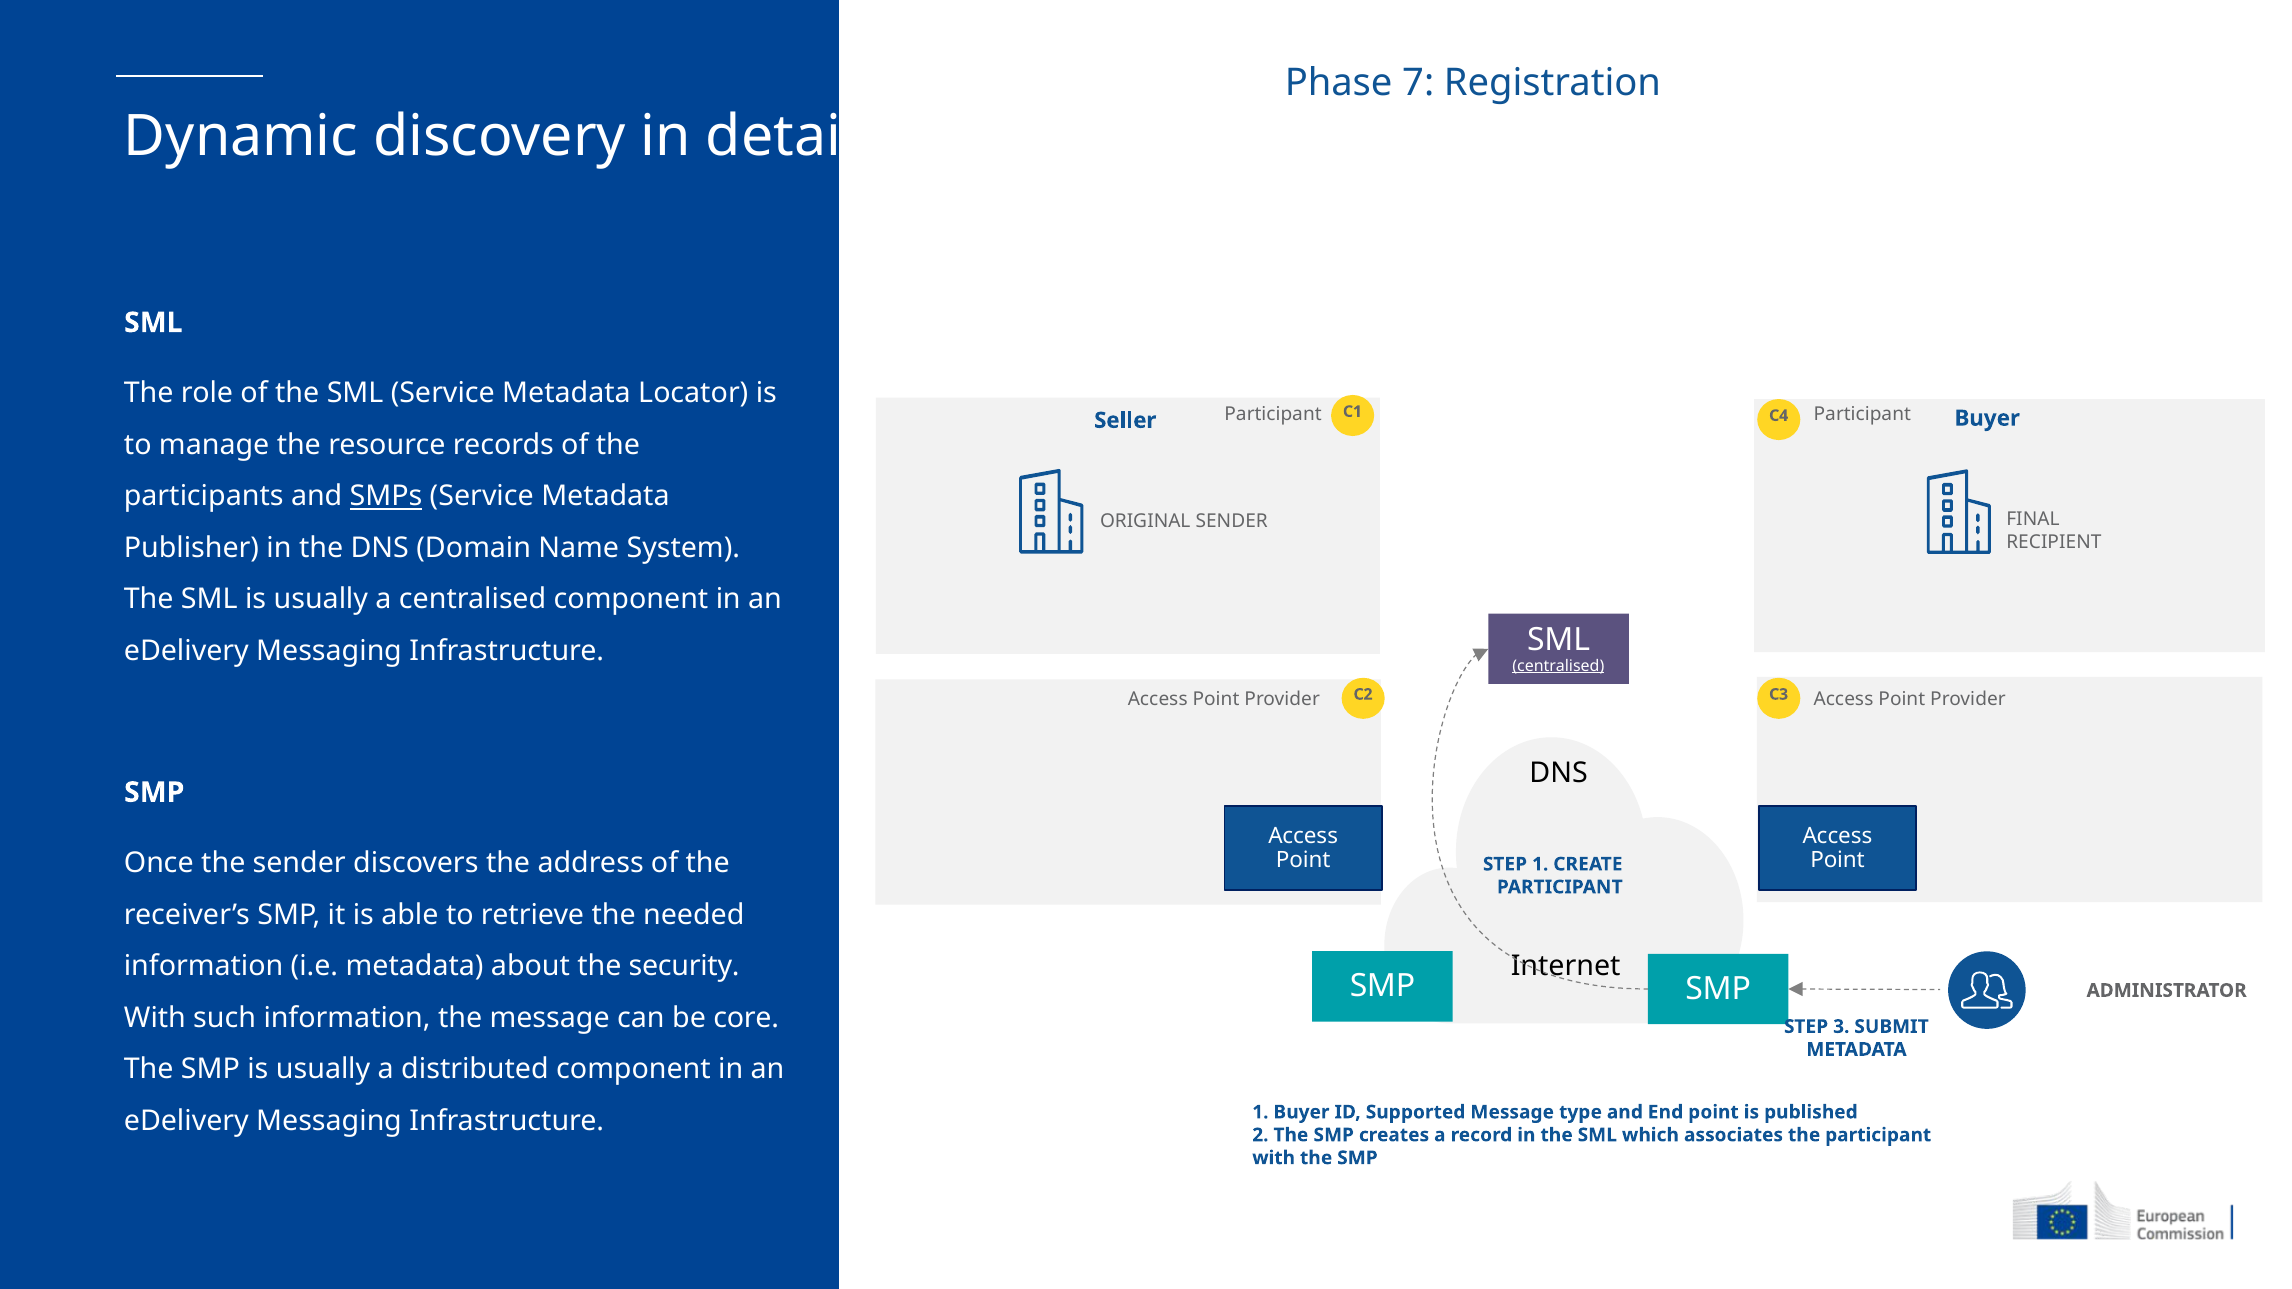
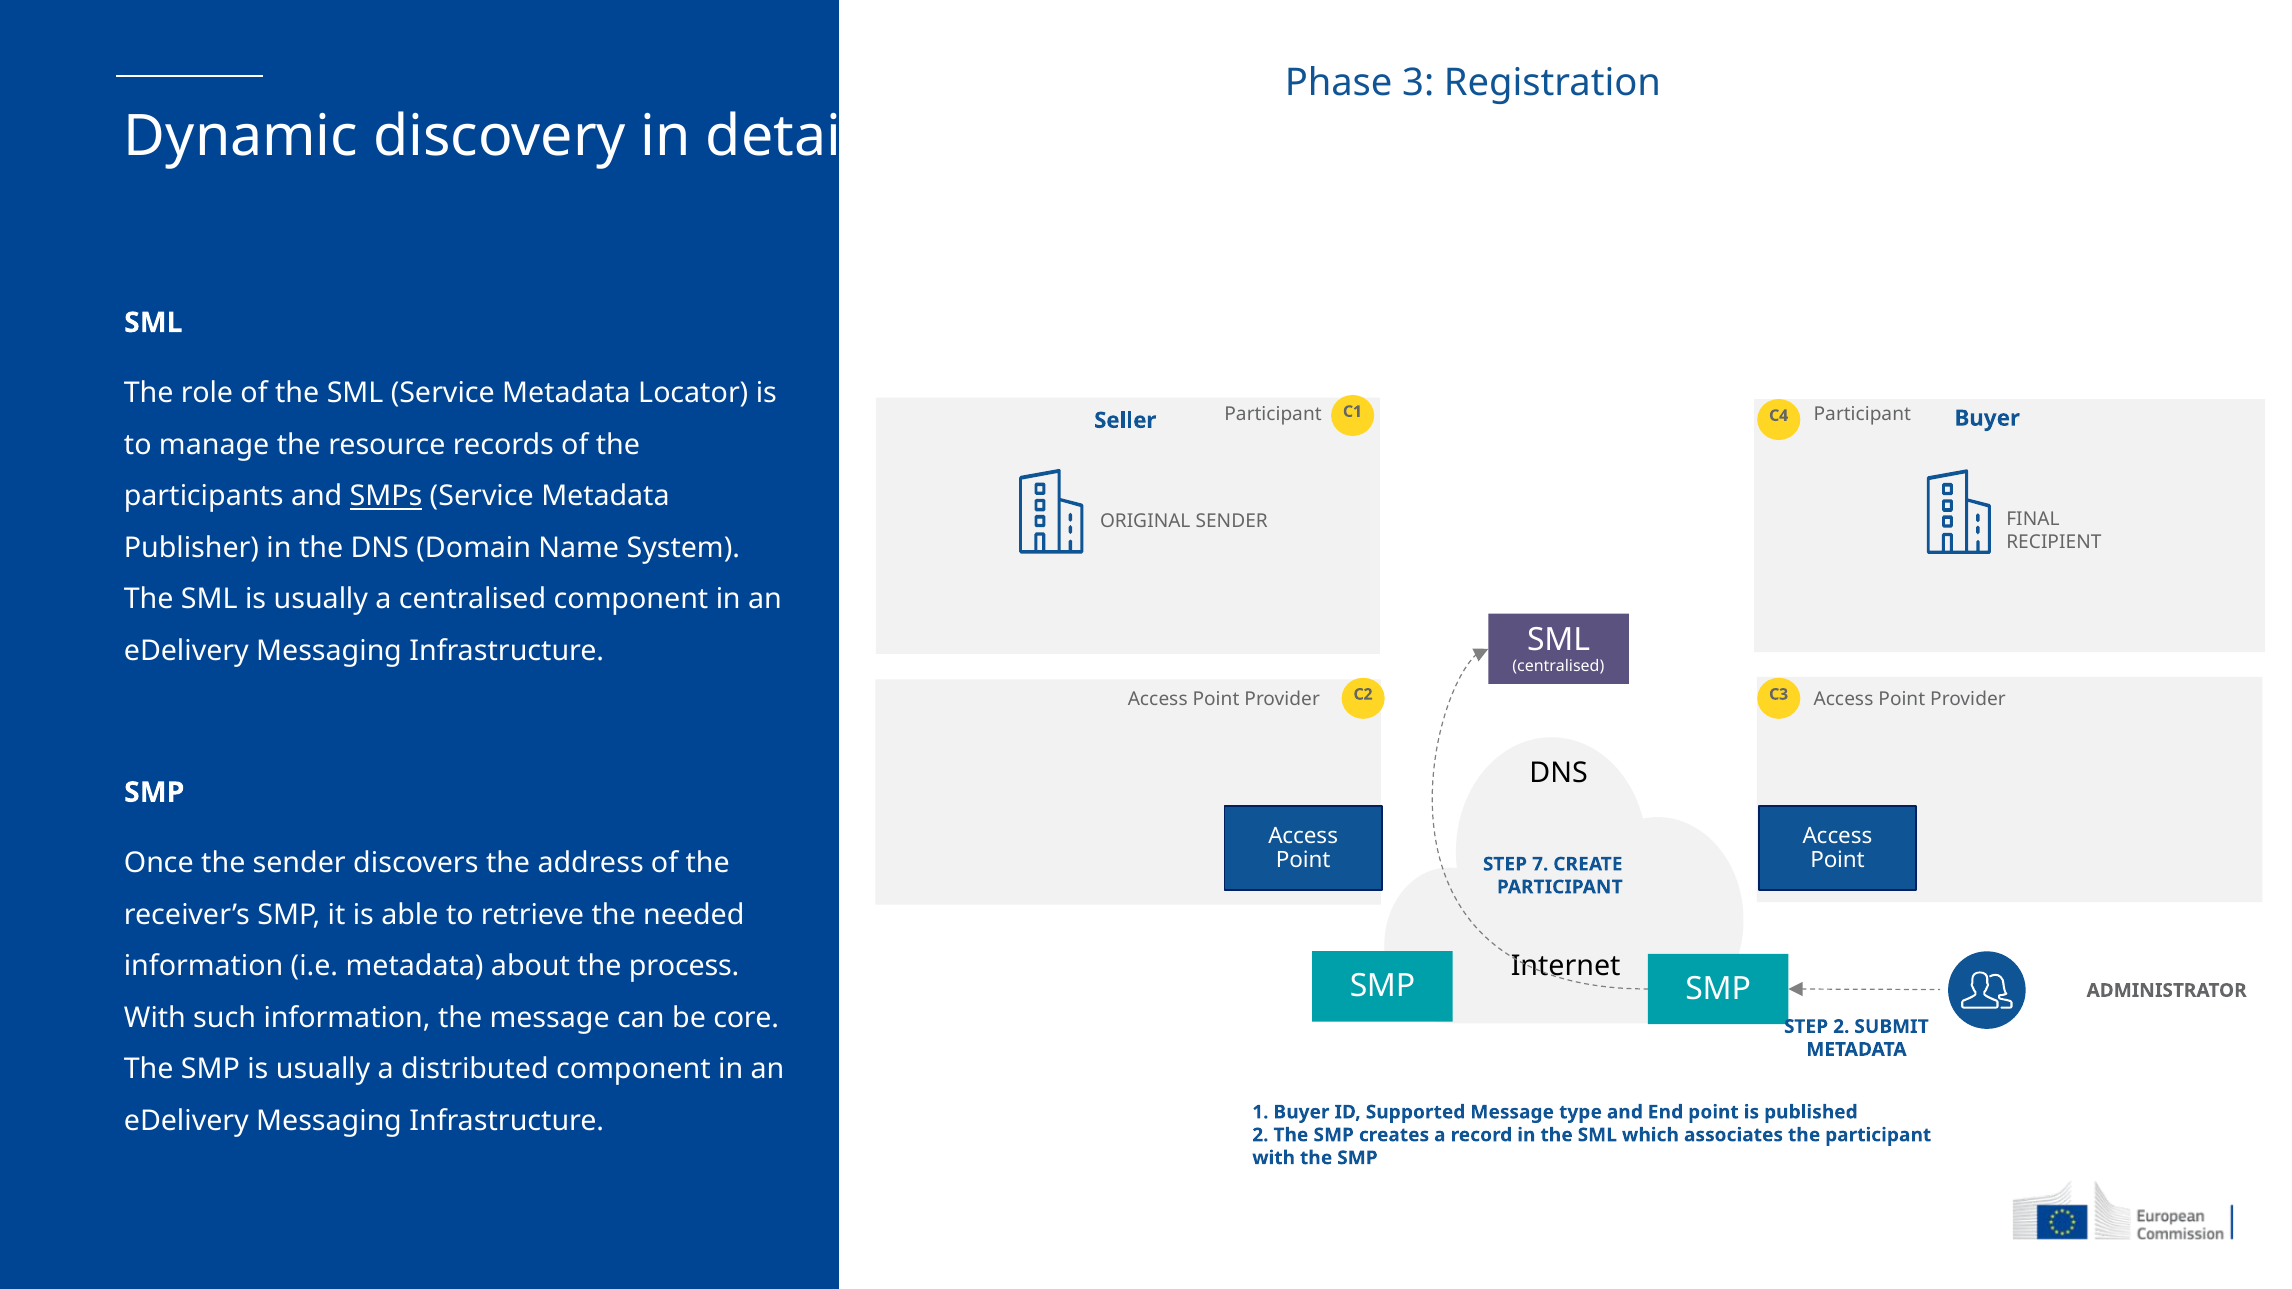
7: 7 -> 3 (1418, 83)
centralised underline: present -> none (1558, 666)
STEP 1: 1 -> 7 (1540, 864)
security: security -> process (684, 966)
STEP 3: 3 -> 2 (1841, 1027)
